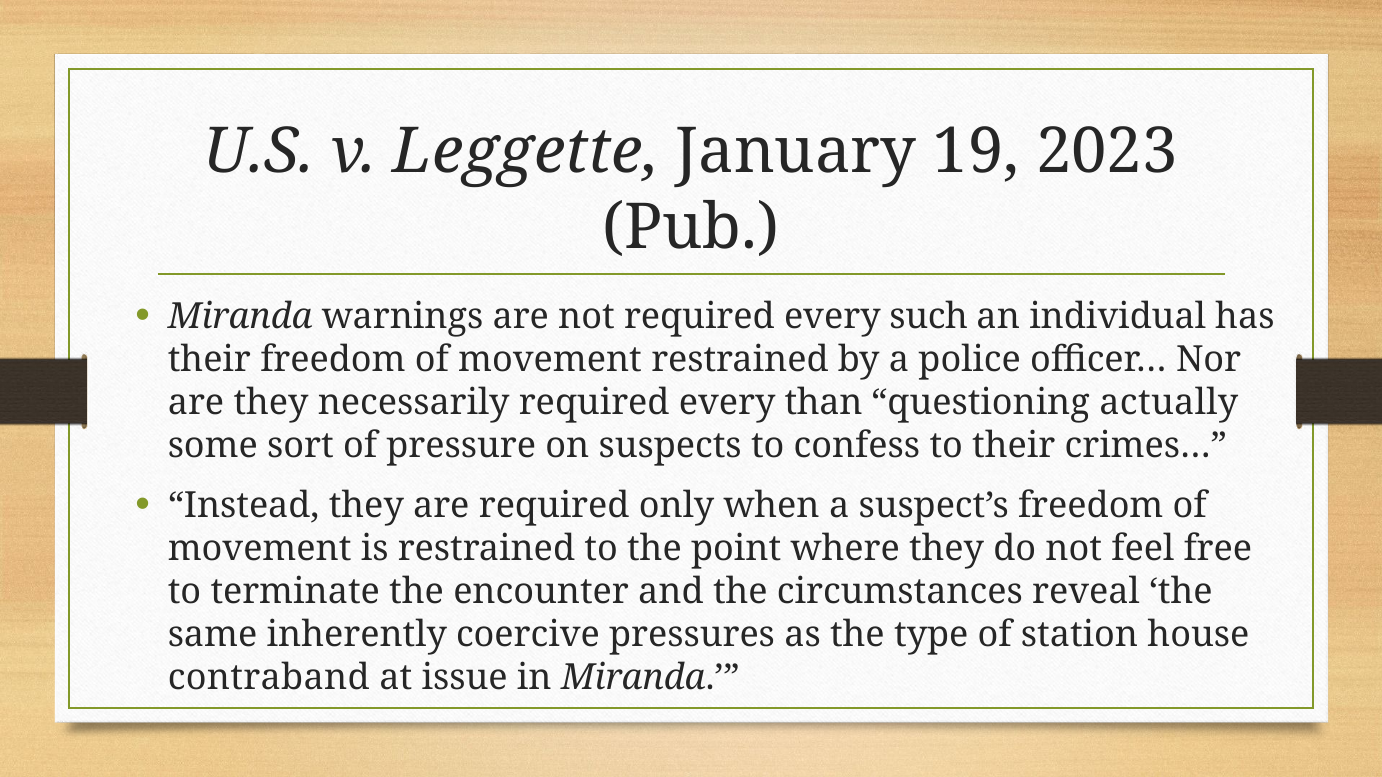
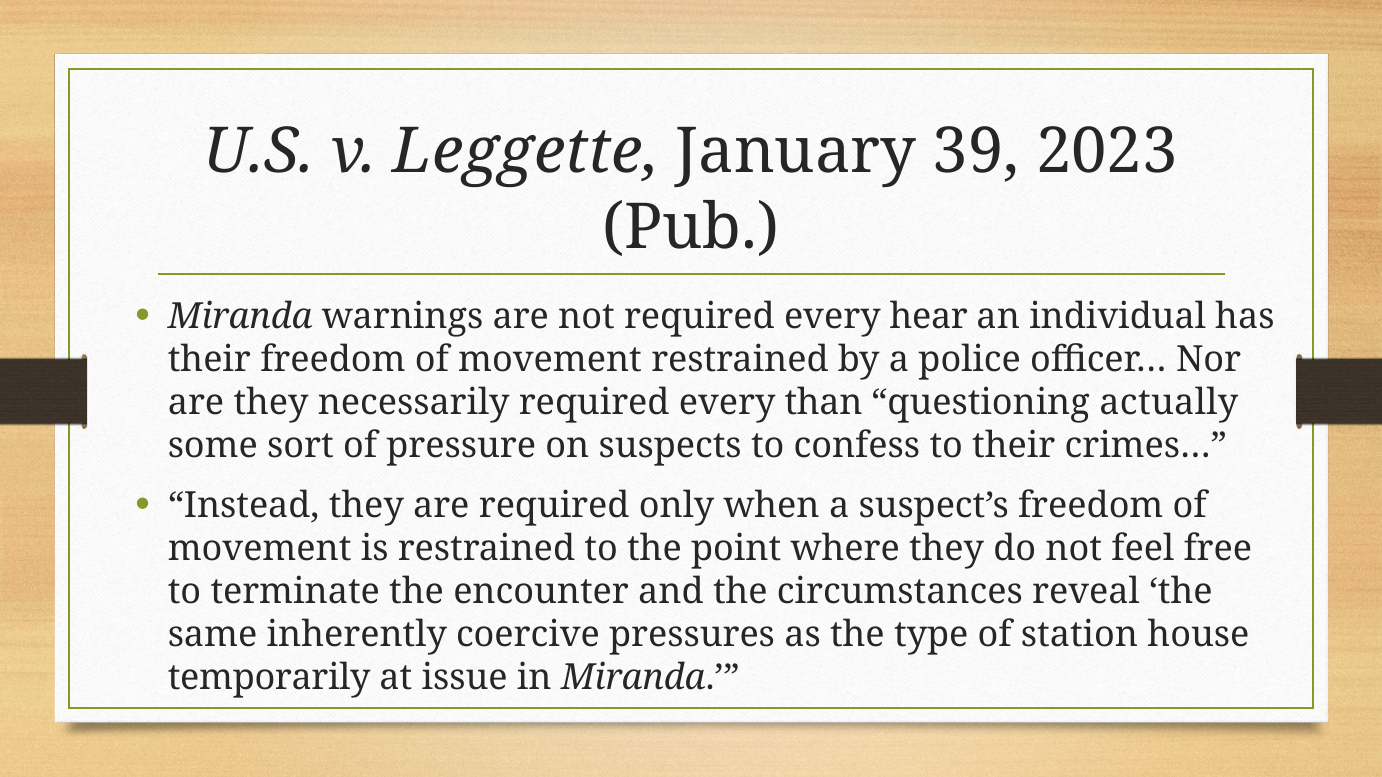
19: 19 -> 39 (976, 152)
such: such -> hear (929, 317)
contraband: contraband -> temporarily (269, 678)
